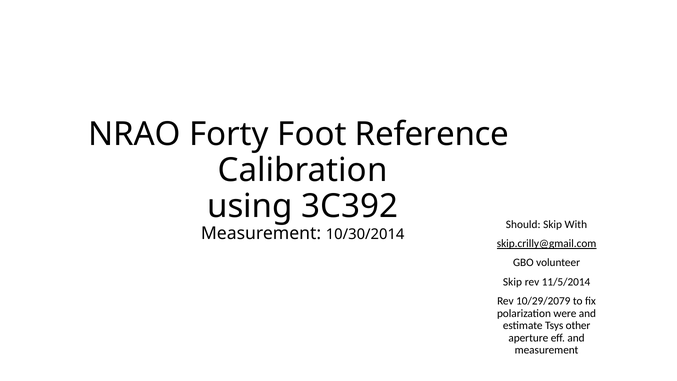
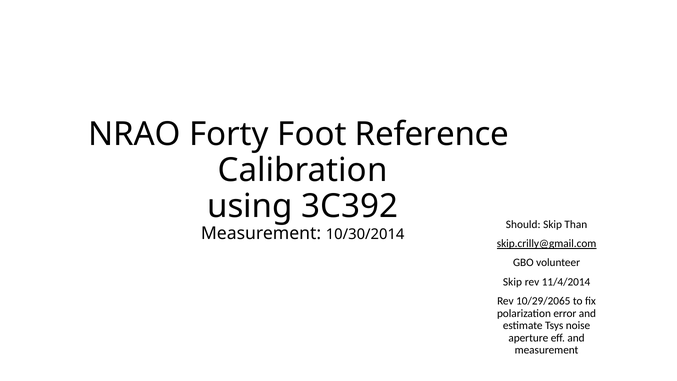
With: With -> Than (576, 224)
11/5/2014: 11/5/2014 -> 11/4/2014 (566, 282)
10/29/2079: 10/29/2079 -> 10/29/2065 (543, 301)
were: were -> error (565, 313)
other: other -> noise (578, 325)
